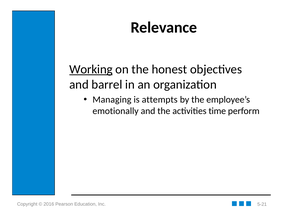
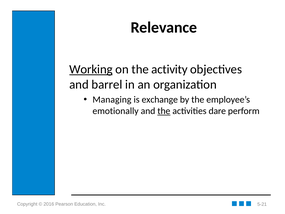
honest: honest -> activity (169, 69)
attempts: attempts -> exchange (160, 99)
the underline: none -> present (164, 111)
time: time -> dare (217, 111)
